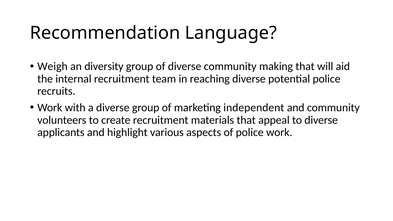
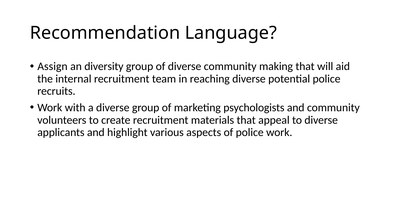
Weigh: Weigh -> Assign (52, 66)
independent: independent -> psychologists (254, 108)
